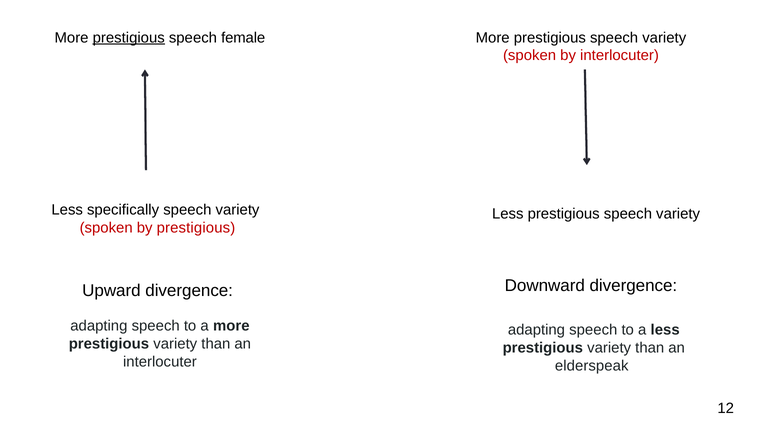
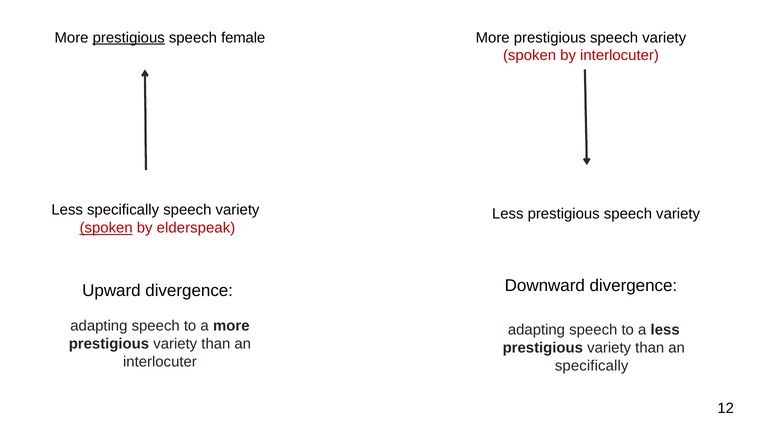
spoken underline: none -> present (106, 228)
by prestigious: prestigious -> elderspeak (196, 228)
elderspeak: elderspeak -> specifically (592, 366)
